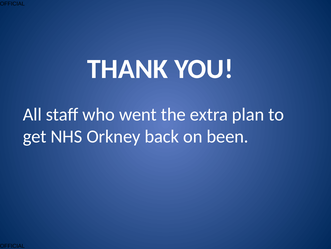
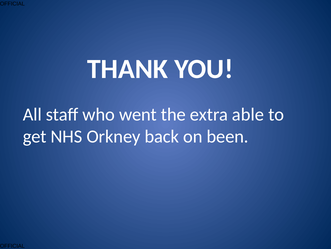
plan: plan -> able (248, 114)
